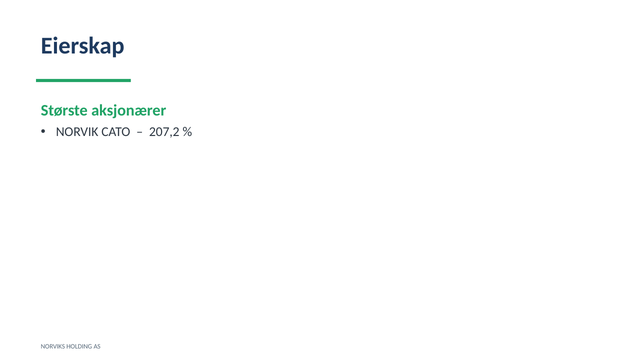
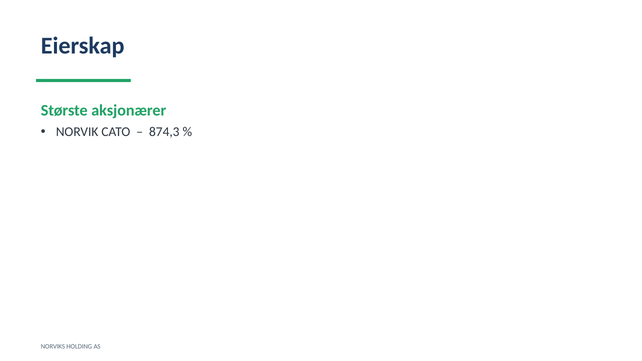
207,2: 207,2 -> 874,3 (164, 132)
